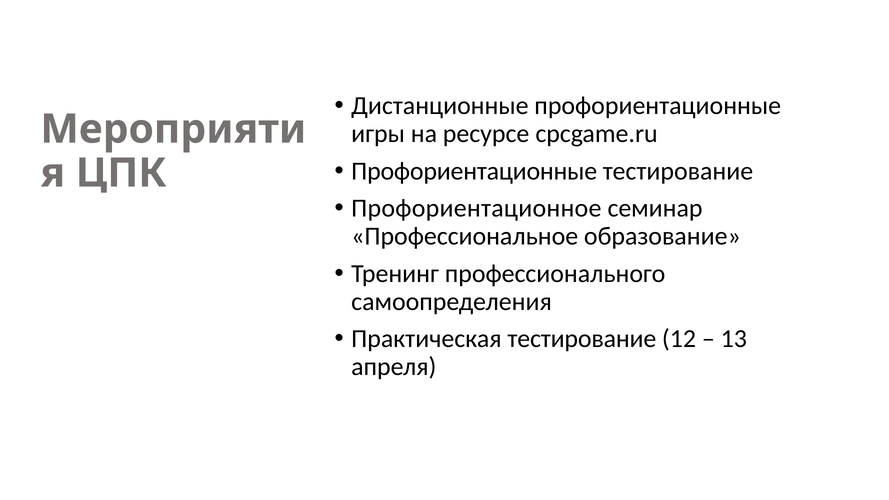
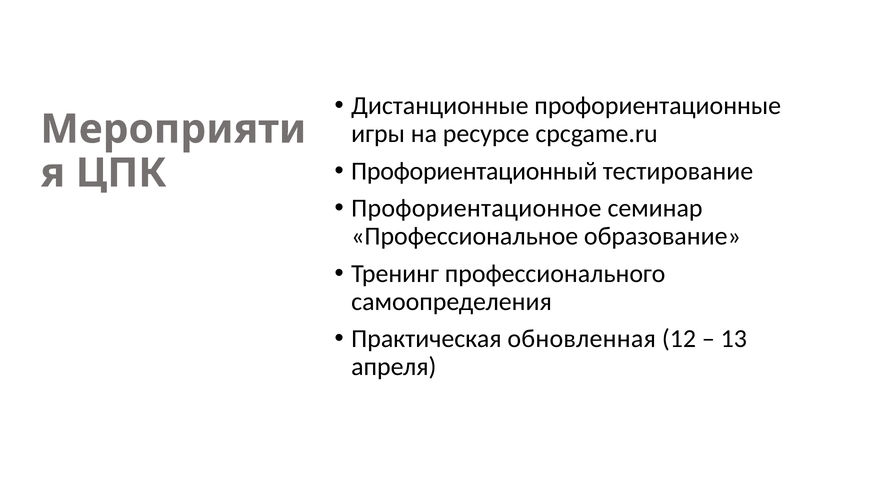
Профориентационные: Профориентационные -> Профориентационный (474, 171)
Практическая тестирование: тестирование -> обновленная (582, 339)
